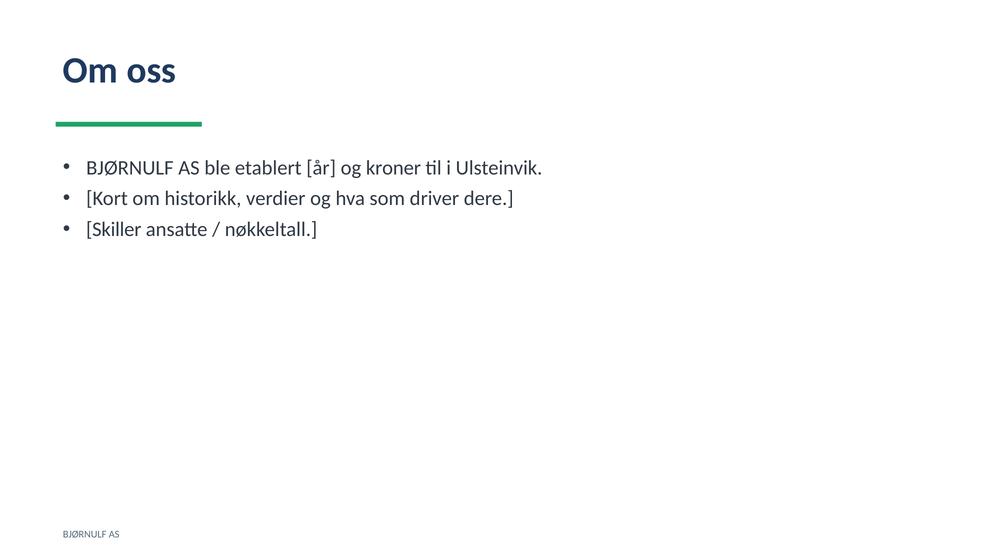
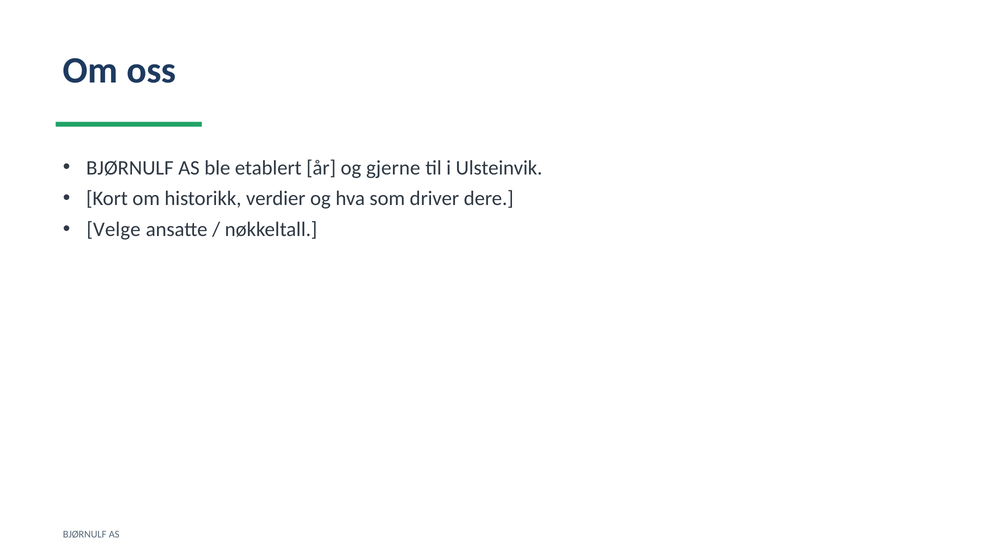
kroner: kroner -> gjerne (393, 168)
Skiller: Skiller -> Velge (114, 230)
